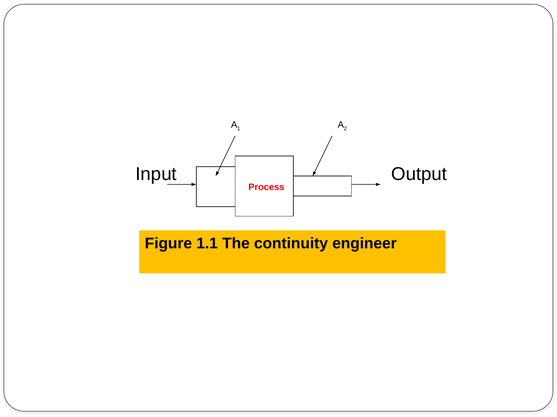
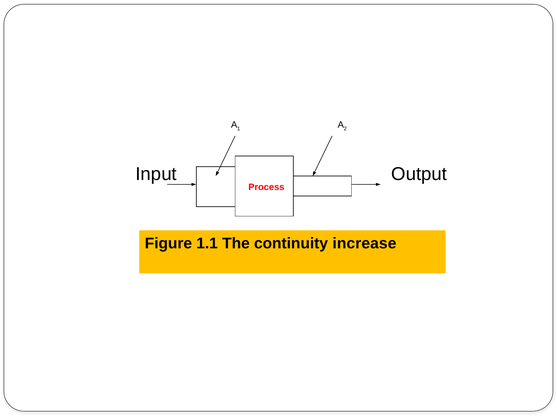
engineer: engineer -> increase (364, 244)
